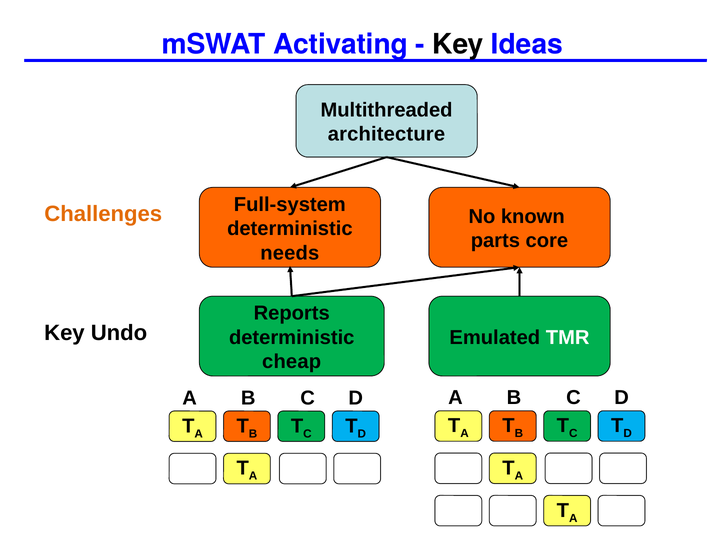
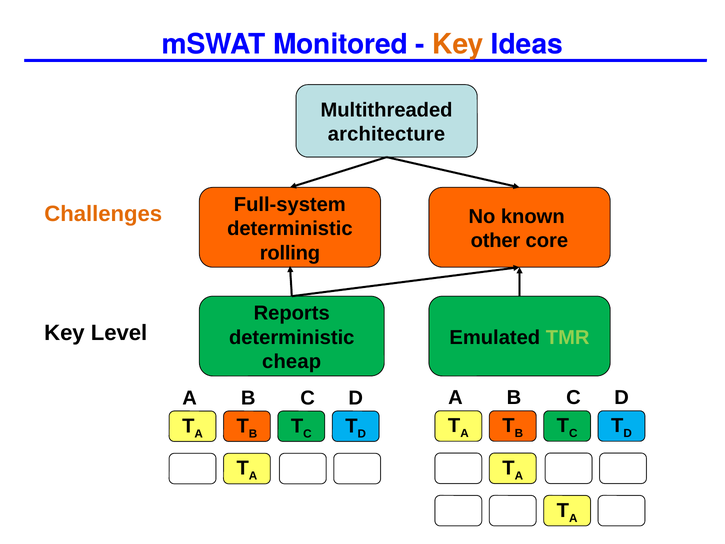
Activating: Activating -> Monitored (341, 44)
Key colour: black -> orange (458, 44)
parts: parts -> other (495, 241)
needs: needs -> rolling (290, 253)
Undo: Undo -> Level (119, 333)
TMR colour: white -> light green (568, 337)
